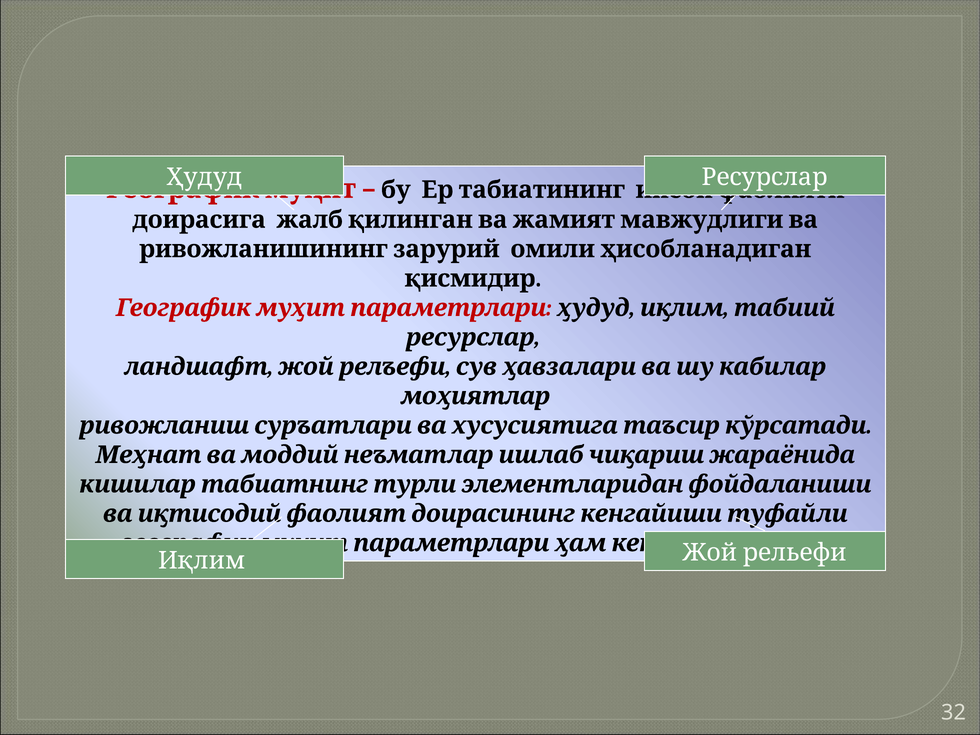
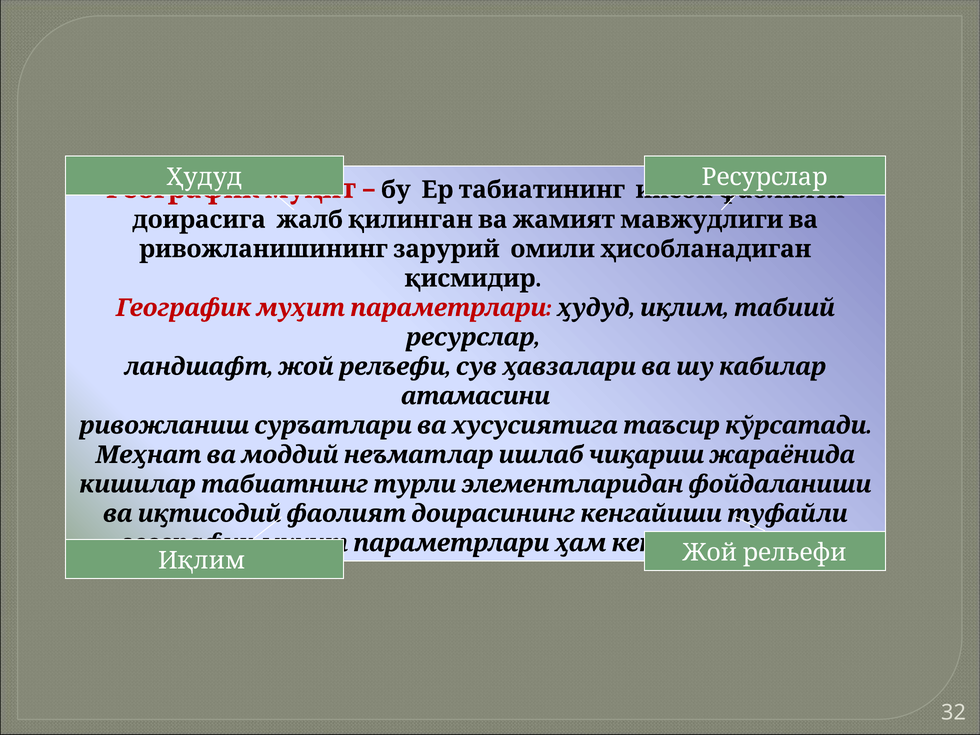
моҳиятлар: моҳиятлар -> атамасини (476, 396)
